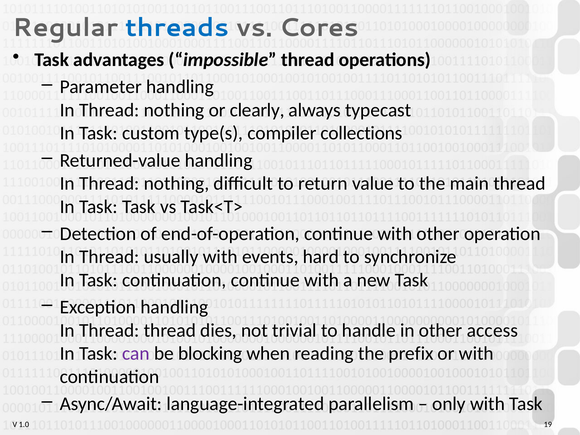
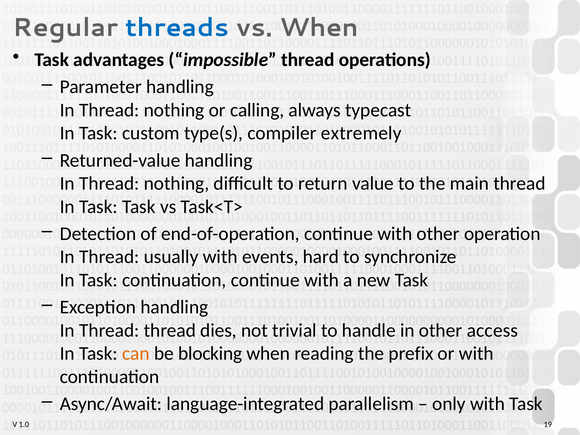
vs Cores: Cores -> When (319, 28)
clearly: clearly -> calling (257, 110)
collections: collections -> extremely (361, 133)
can colour: purple -> orange (136, 354)
